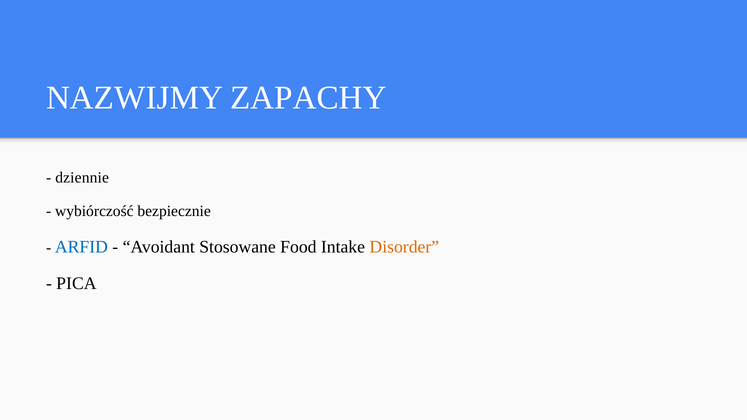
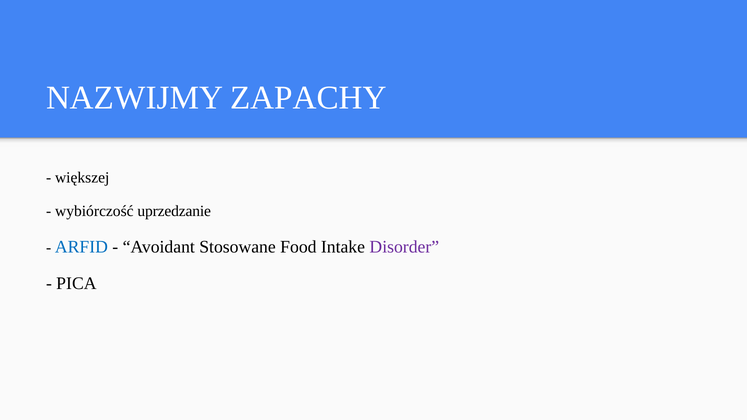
dziennie: dziennie -> większej (82, 177)
bezpiecznie: bezpiecznie -> uprzedzanie (174, 211)
Disorder colour: orange -> purple (404, 247)
